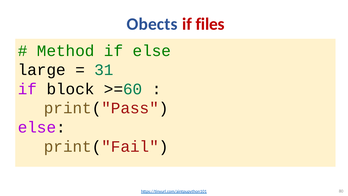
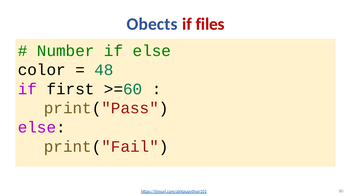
Method: Method -> Number (66, 51)
large: large -> color (42, 70)
31: 31 -> 48 (104, 70)
block: block -> first (70, 89)
